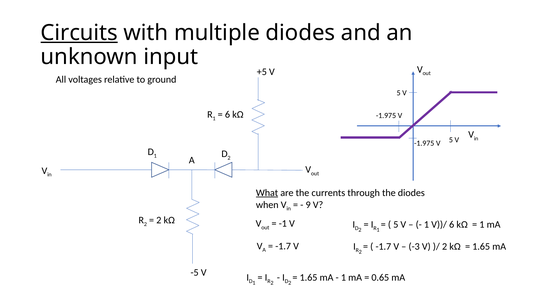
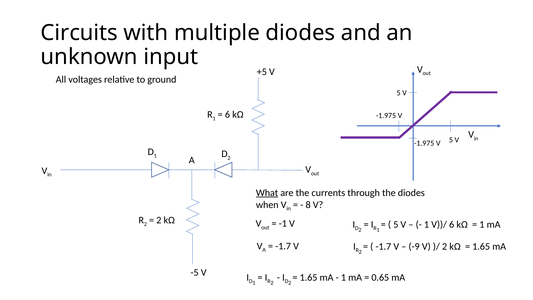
Circuits underline: present -> none (79, 33)
9: 9 -> 8 (308, 205)
-3: -3 -> -9 (414, 246)
